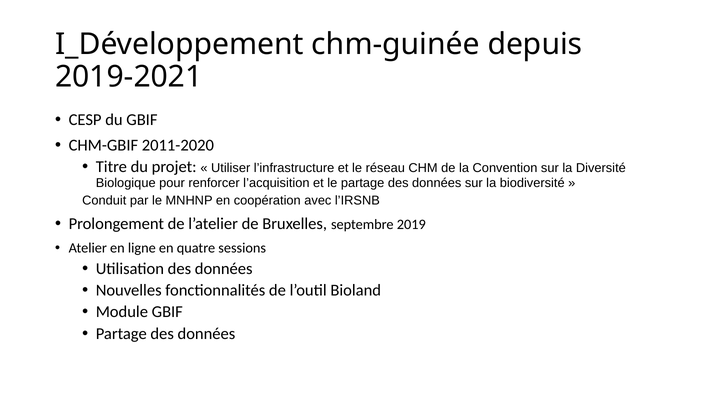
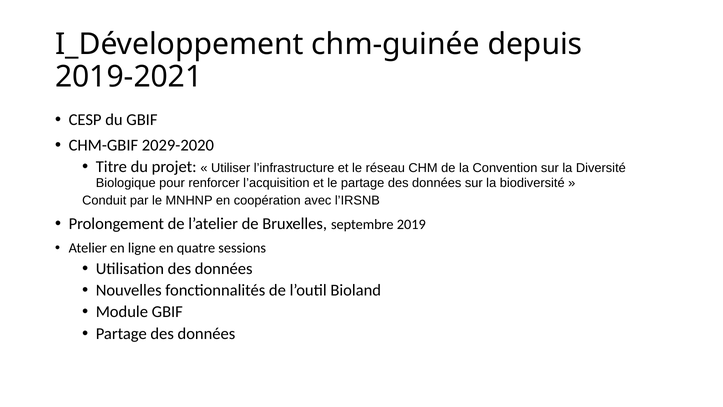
2011-2020: 2011-2020 -> 2029-2020 (178, 145)
